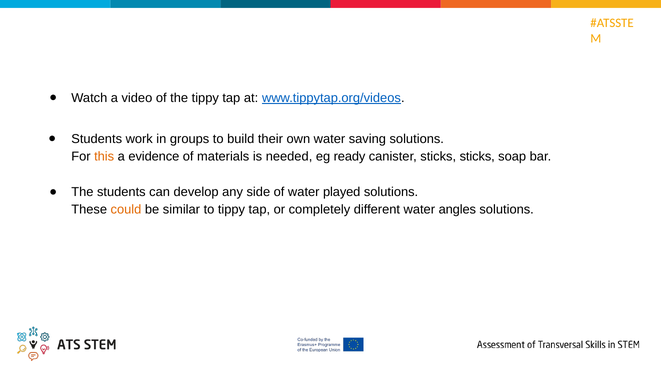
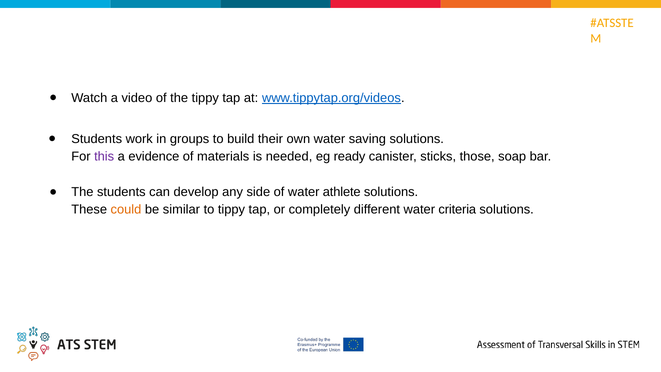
this colour: orange -> purple (104, 156)
sticks sticks: sticks -> those (477, 156)
played: played -> athlete (342, 192)
angles: angles -> criteria (457, 210)
